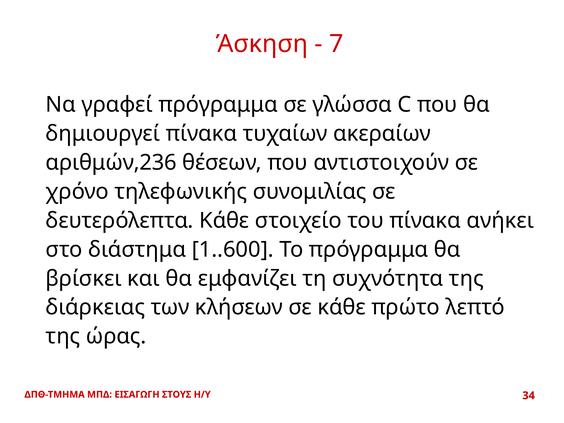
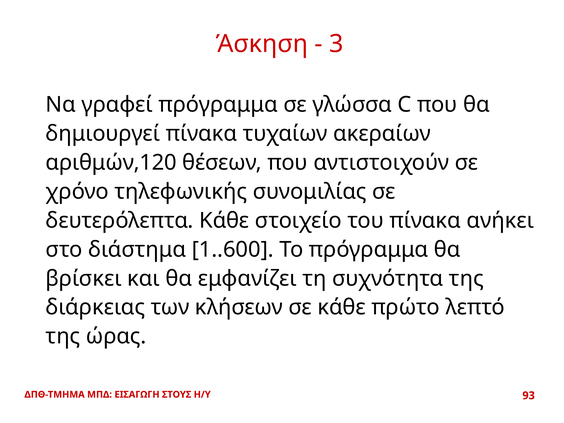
7: 7 -> 3 (336, 44)
αριθμών,236: αριθμών,236 -> αριθμών,120 (111, 163)
34: 34 -> 93 (529, 396)
